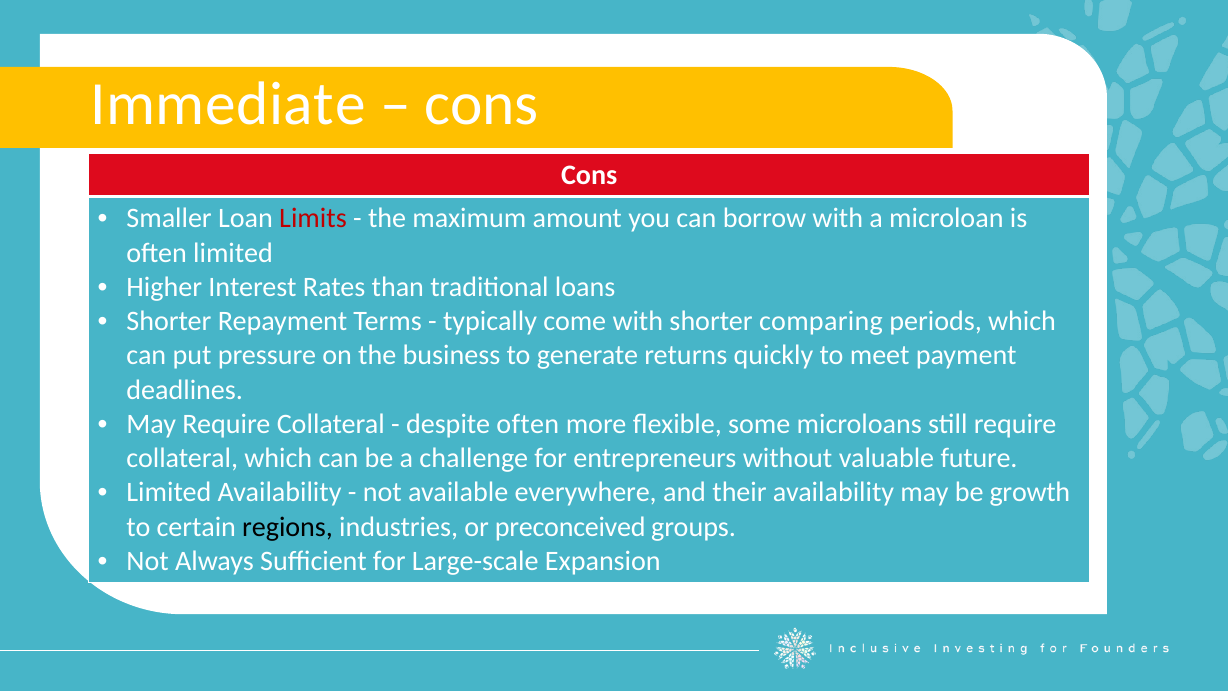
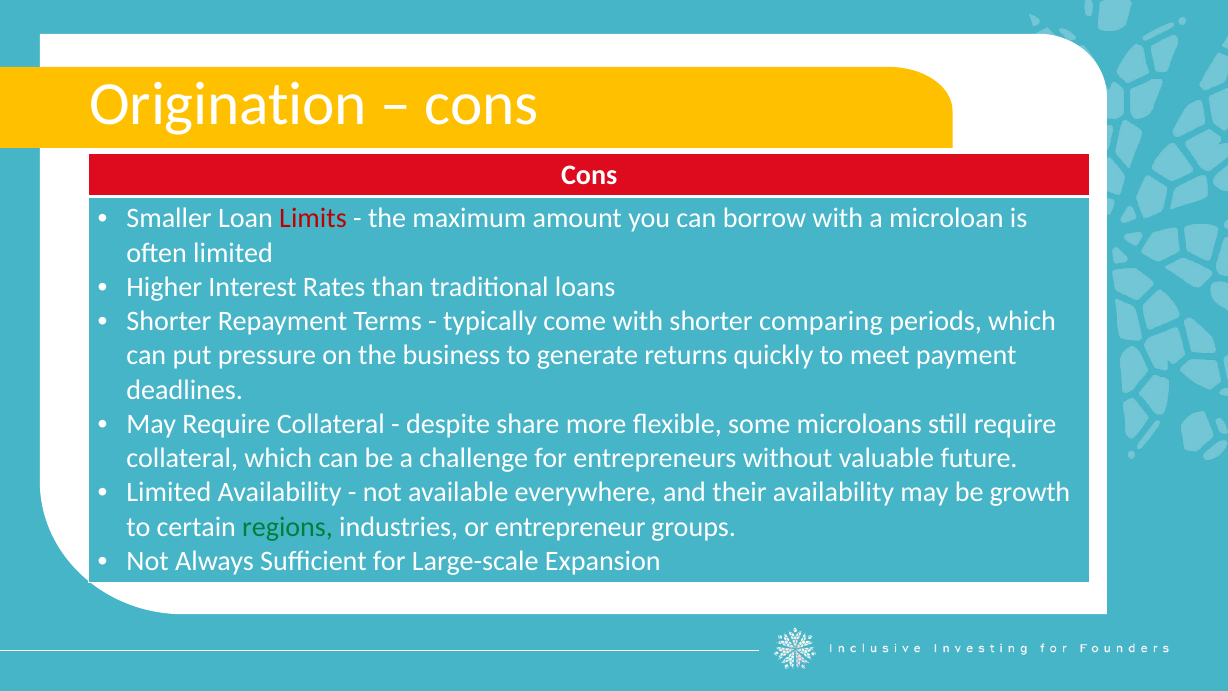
Immediate: Immediate -> Origination (228, 104)
despite often: often -> share (528, 424)
regions colour: black -> green (288, 527)
preconceived: preconceived -> entrepreneur (570, 527)
